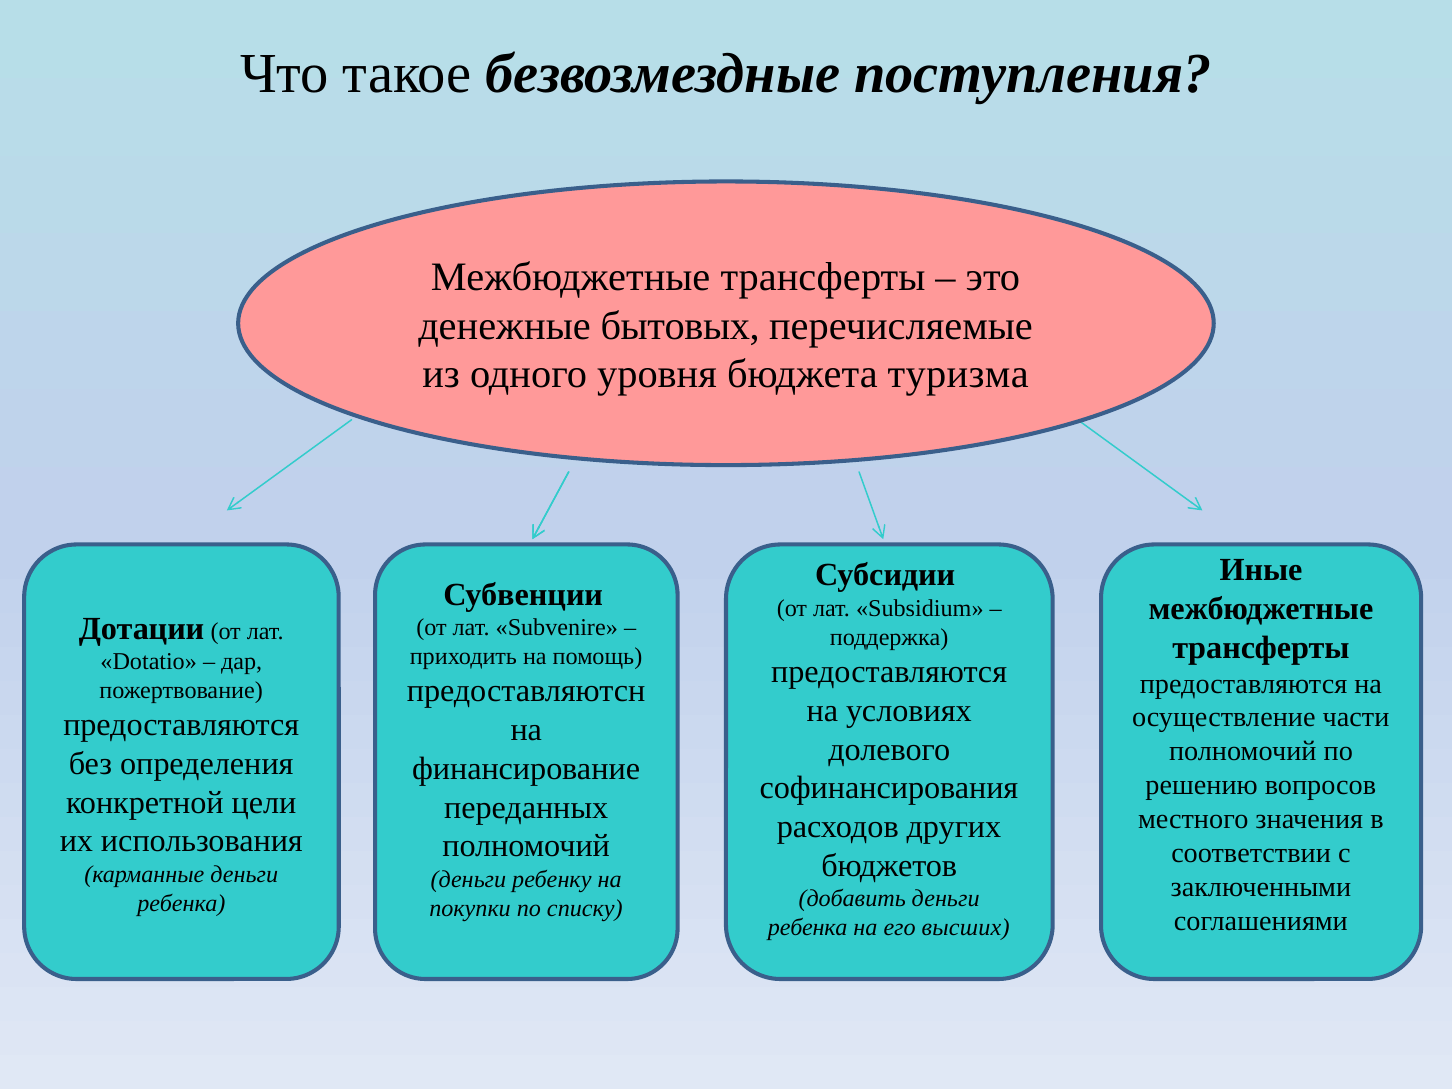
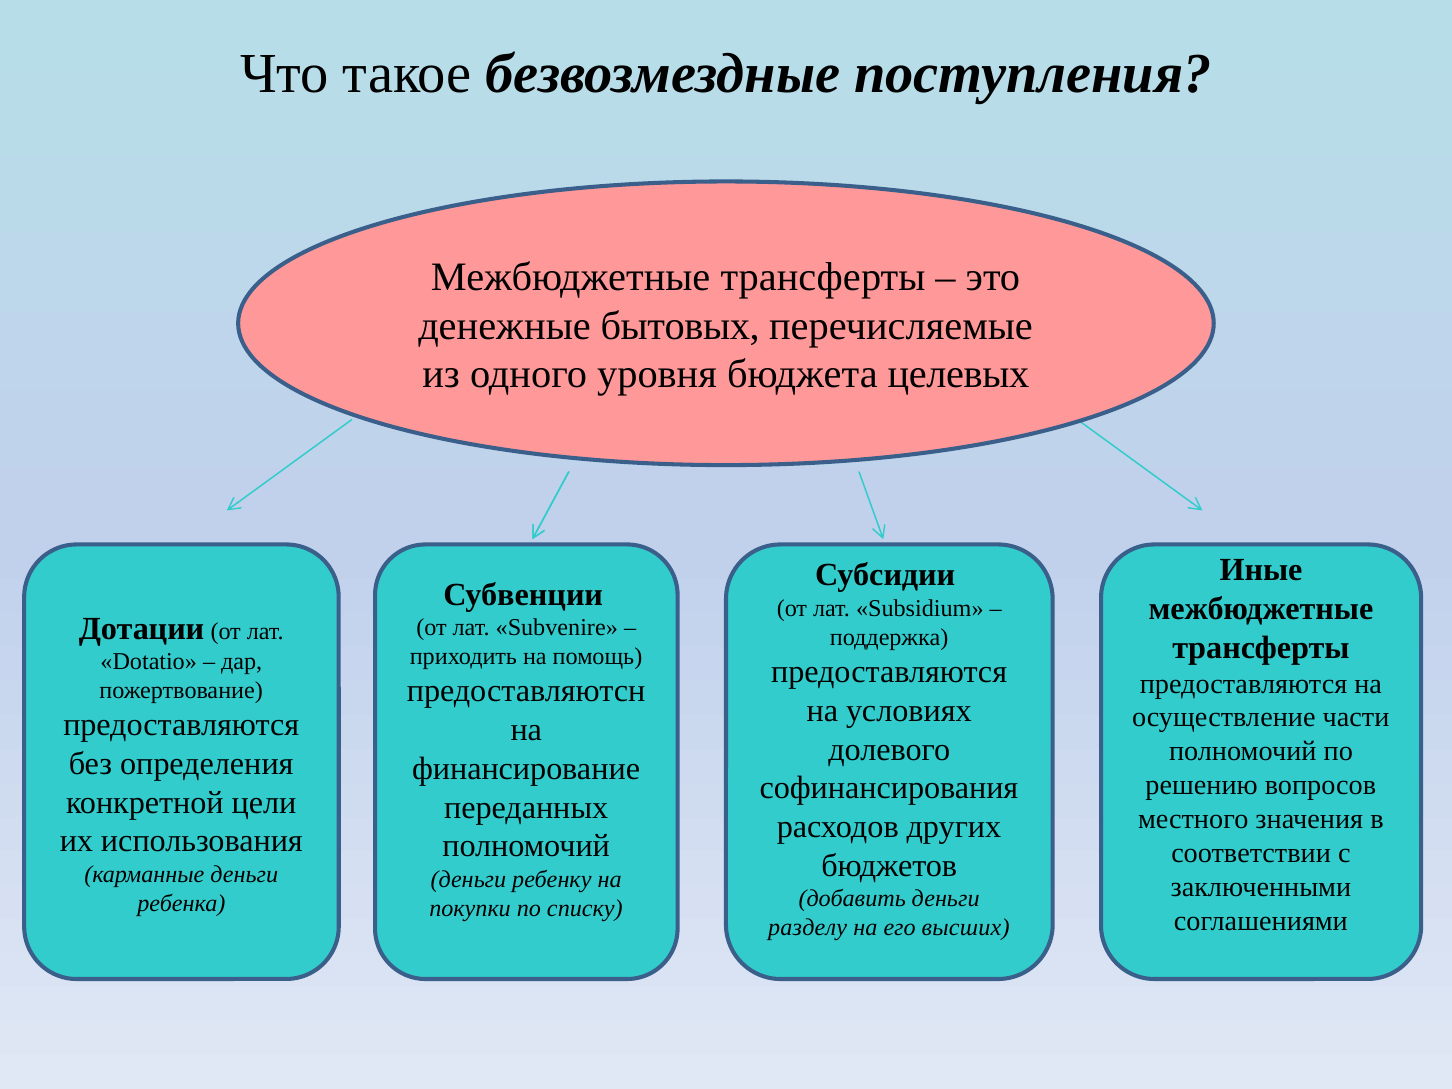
туризма: туризма -> целевых (958, 374)
ребенка: ребенка -> разделу (808, 928)
